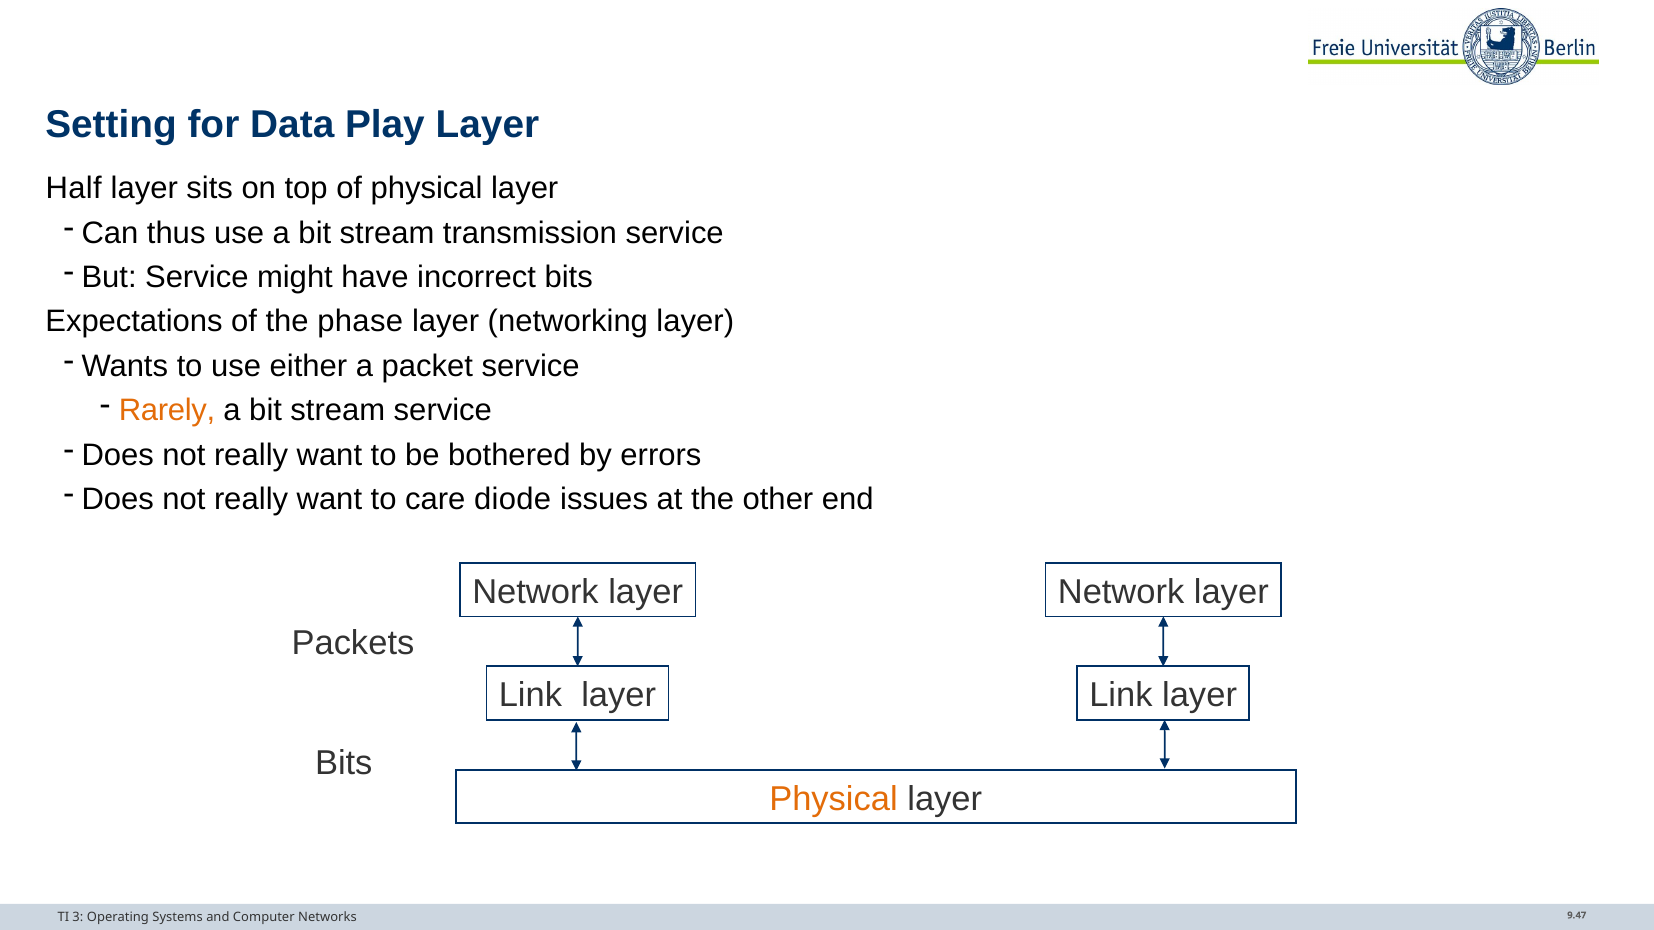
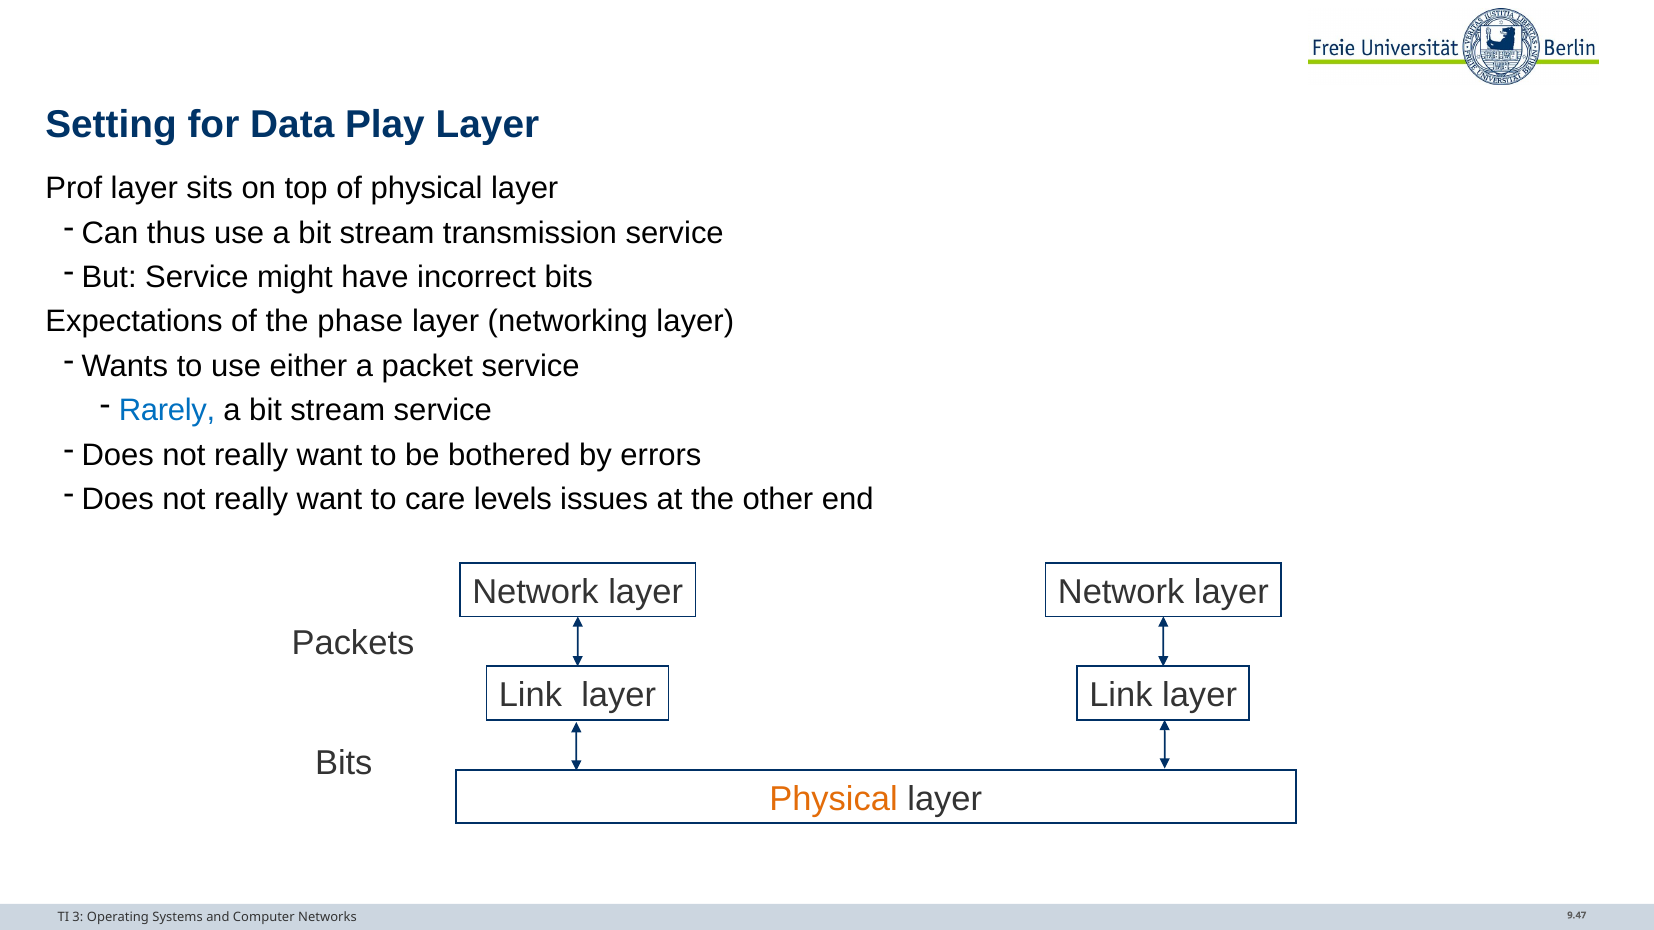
Half: Half -> Prof (74, 189)
Rarely colour: orange -> blue (167, 411)
diode: diode -> levels (513, 499)
